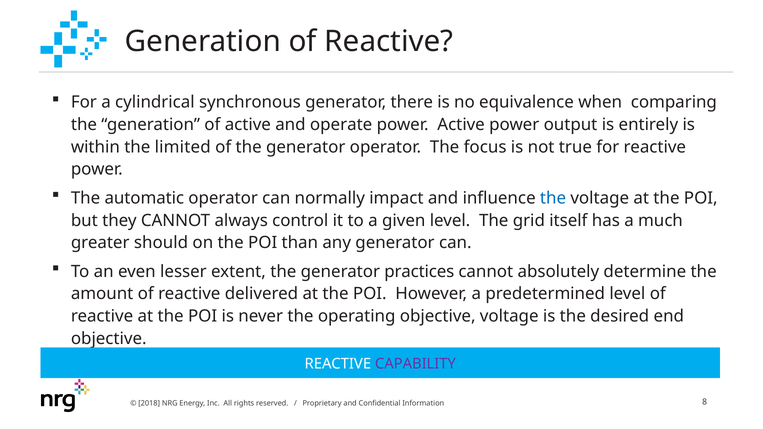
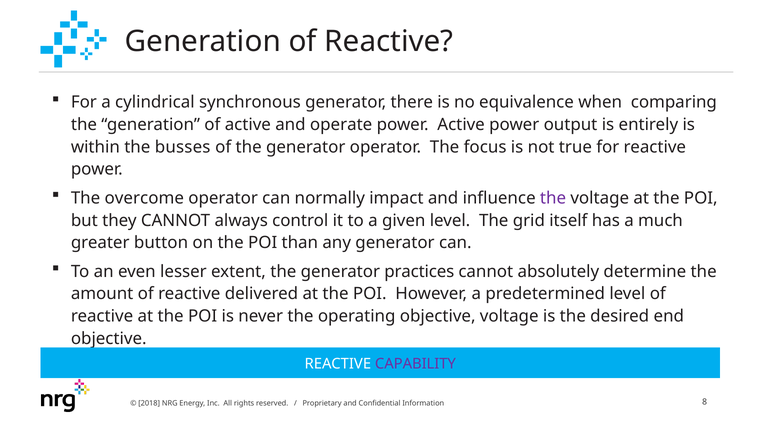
limited: limited -> busses (183, 147)
automatic: automatic -> overcome (144, 198)
the colour: blue -> purple (553, 198)
should: should -> button (161, 243)
